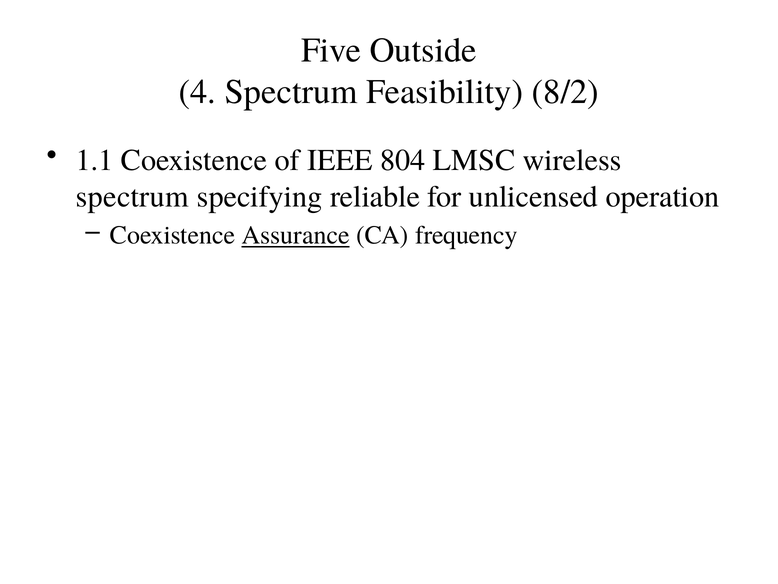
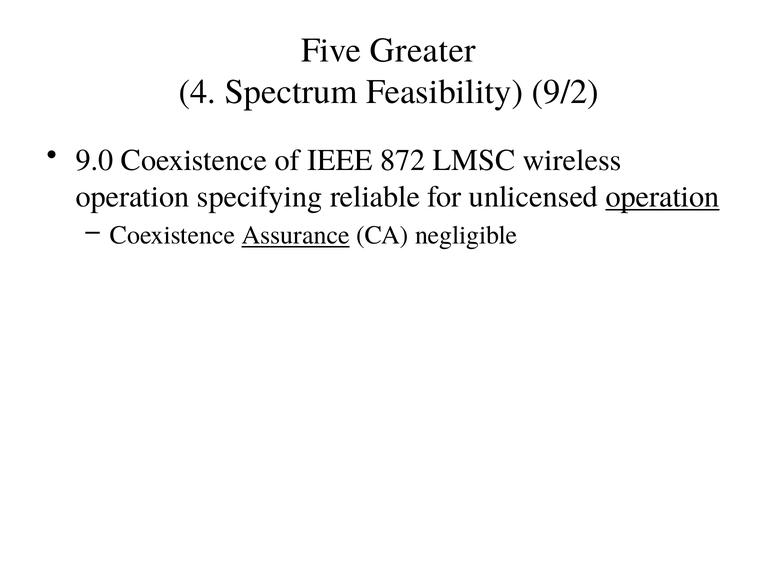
Outside: Outside -> Greater (423, 50)
8/2: 8/2 -> 9/2 (565, 92)
1.1: 1.1 -> 9.0 (95, 160)
804: 804 -> 872 (403, 160)
spectrum: spectrum -> operation (133, 197)
operation underline: none -> present (663, 197)
frequency: frequency -> negligible (466, 235)
